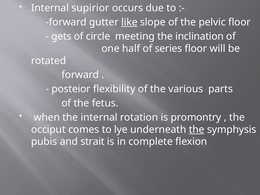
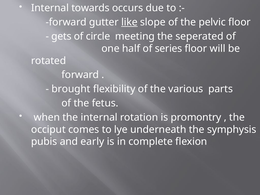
supirior: supirior -> towards (90, 8)
inclination: inclination -> seperated (199, 36)
posteior: posteior -> brought (71, 89)
the underline: present -> none (197, 129)
strait: strait -> early (92, 142)
